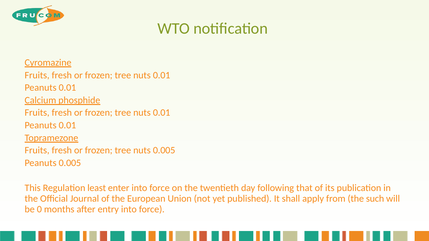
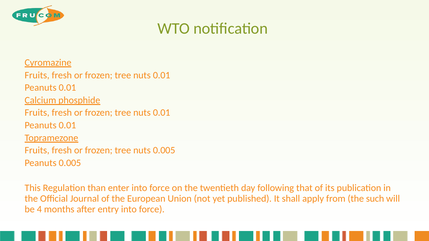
least: least -> than (97, 188)
0: 0 -> 4 (39, 209)
